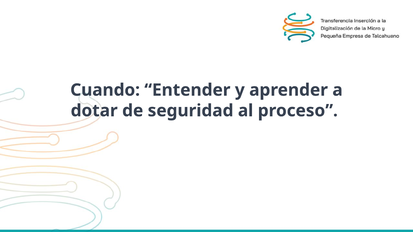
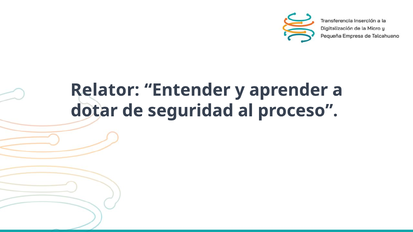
Cuando: Cuando -> Relator (105, 90)
